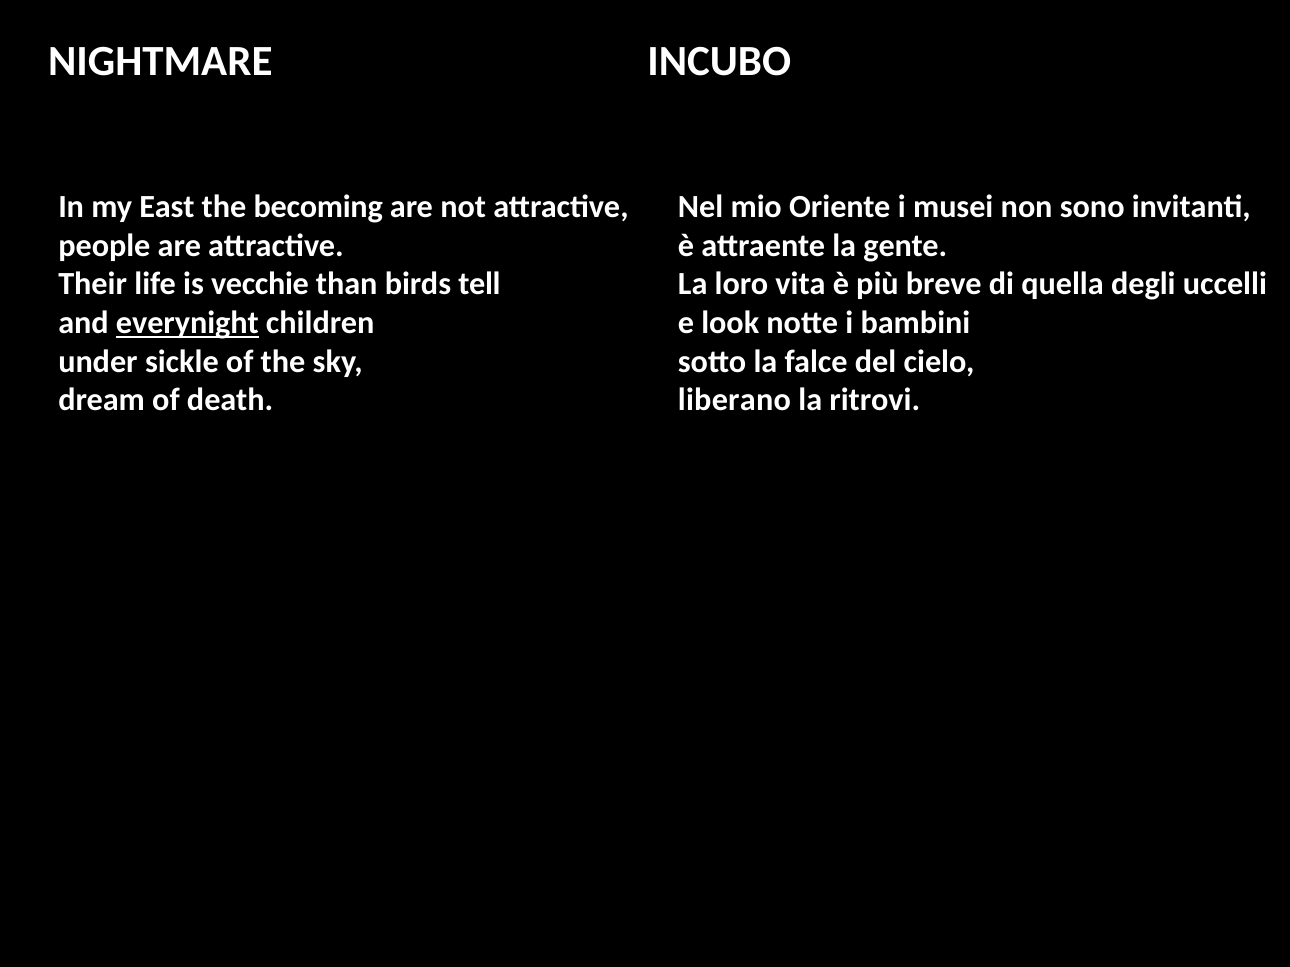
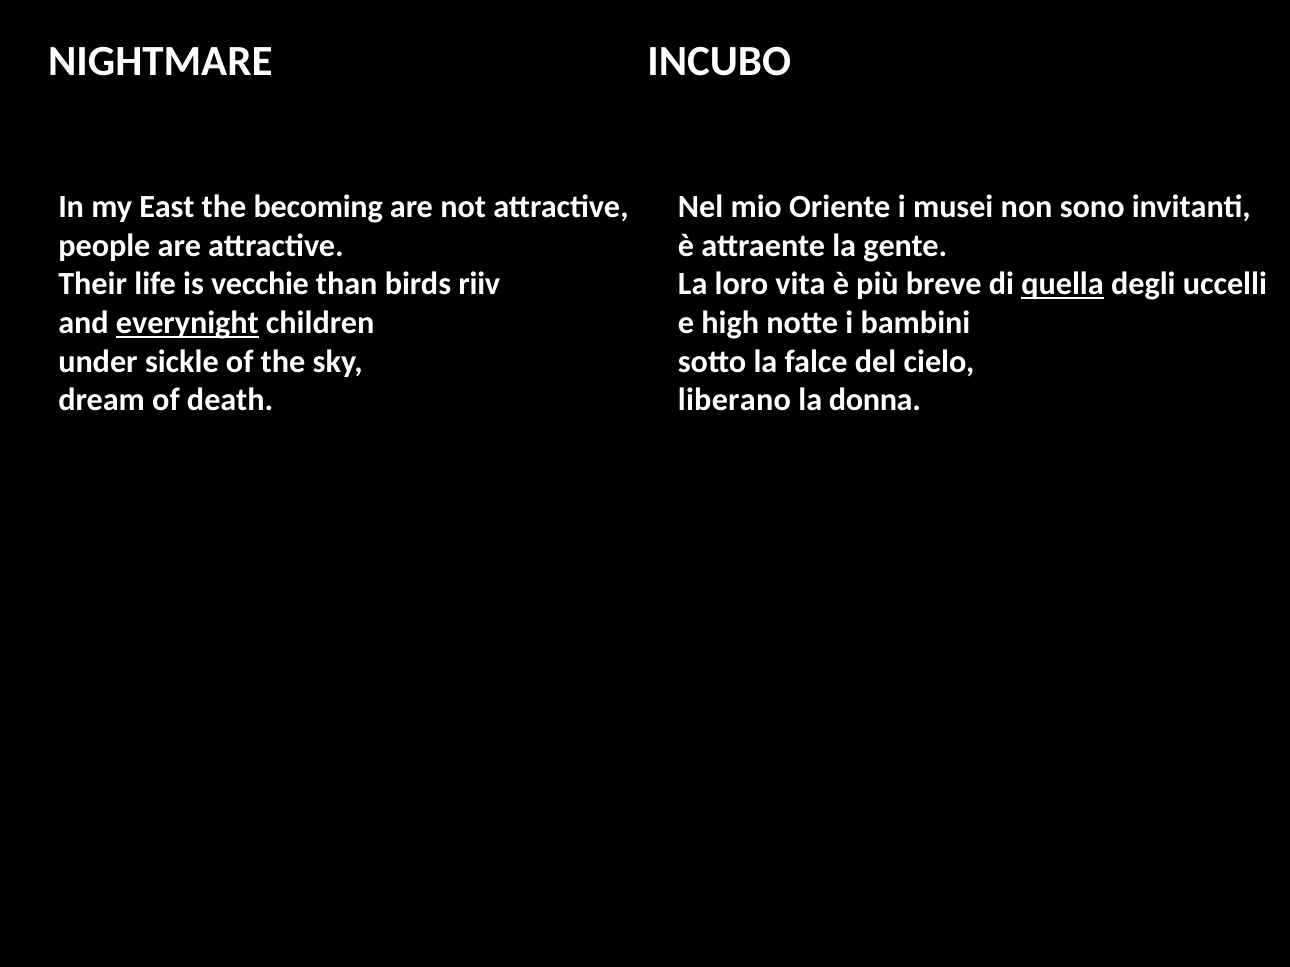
tell: tell -> riiv (479, 284)
quella underline: none -> present (1063, 284)
look: look -> high (730, 323)
ritrovi: ritrovi -> donna (875, 400)
